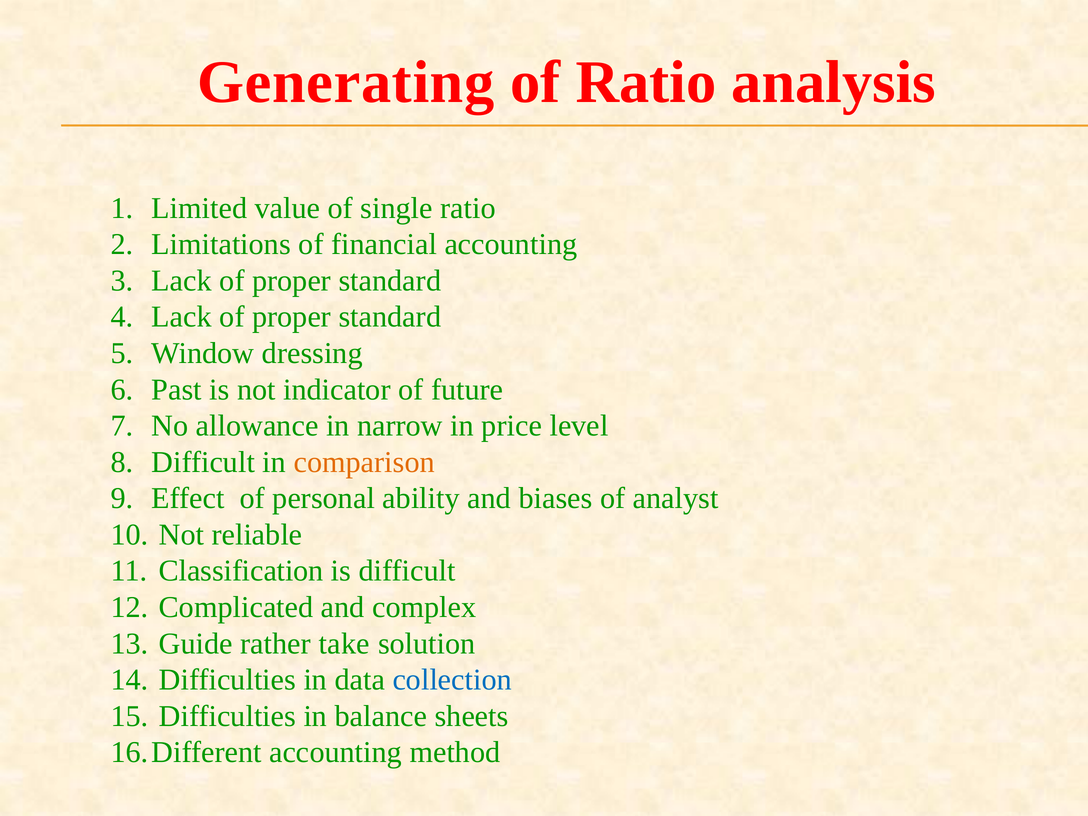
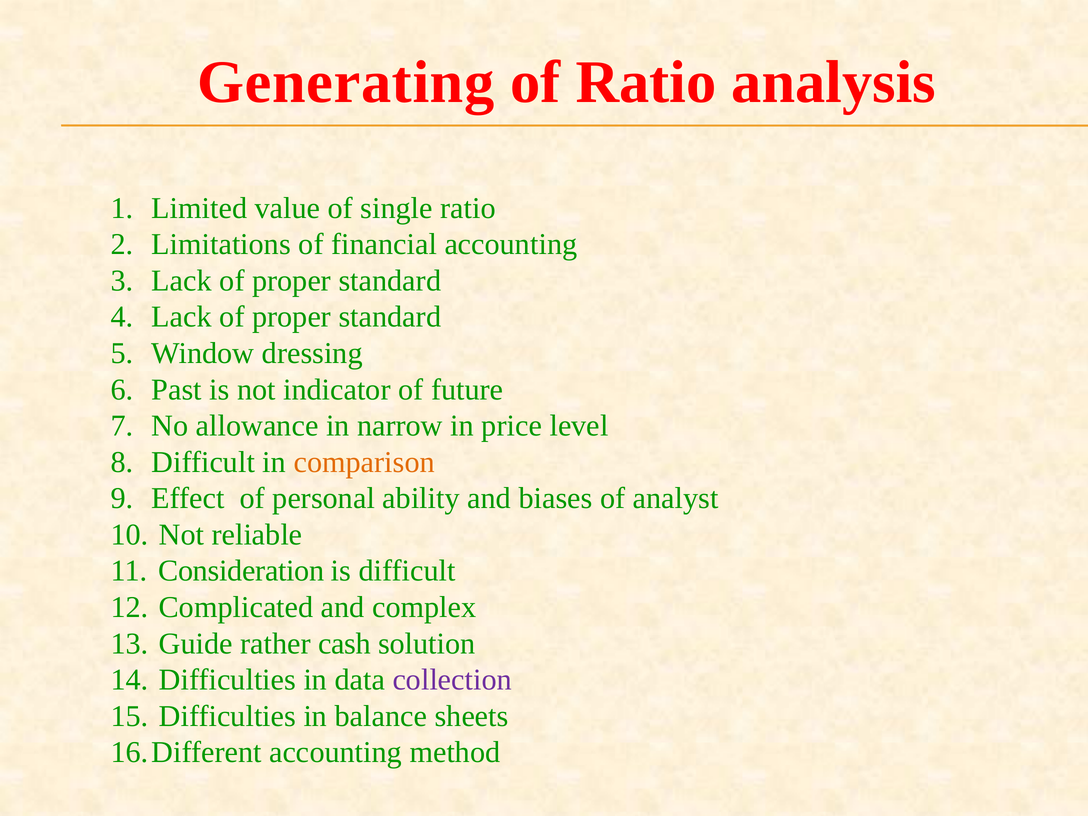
Classification: Classification -> Consideration (241, 571)
take: take -> cash (345, 644)
collection colour: blue -> purple (452, 680)
